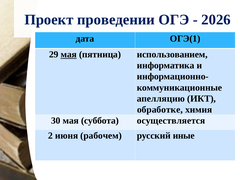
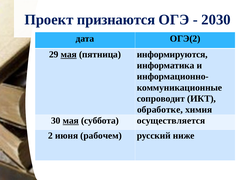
проведении: проведении -> признаются (116, 20)
2026: 2026 -> 2030 (216, 20)
ОГЭ(1: ОГЭ(1 -> ОГЭ(2 (185, 39)
использованием: использованием -> информируются (172, 54)
апелляцию: апелляцию -> сопроводит (161, 99)
мая underline: none -> present (71, 121)
иные: иные -> ниже (184, 136)
